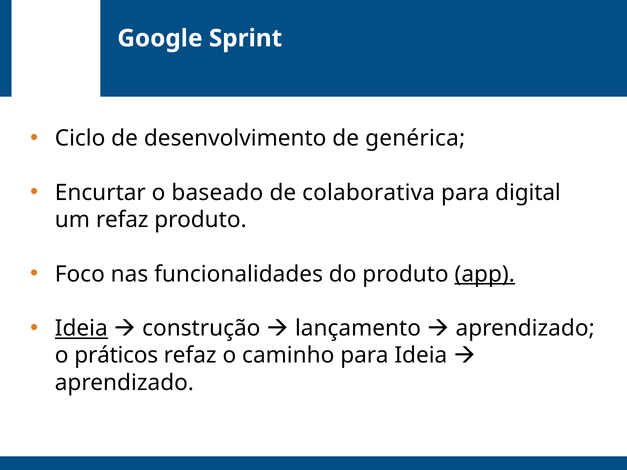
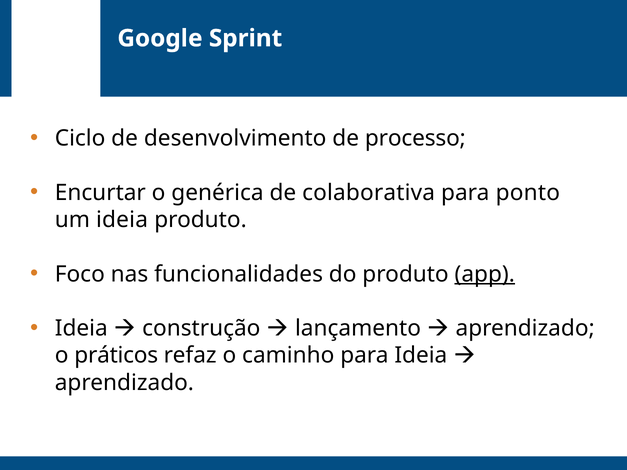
genérica: genérica -> processo (415, 138)
baseado: baseado -> genérica (217, 193)
digital: digital -> ponto (528, 193)
um refaz: refaz -> ideia (122, 220)
Ideia underline: present -> none (81, 329)
